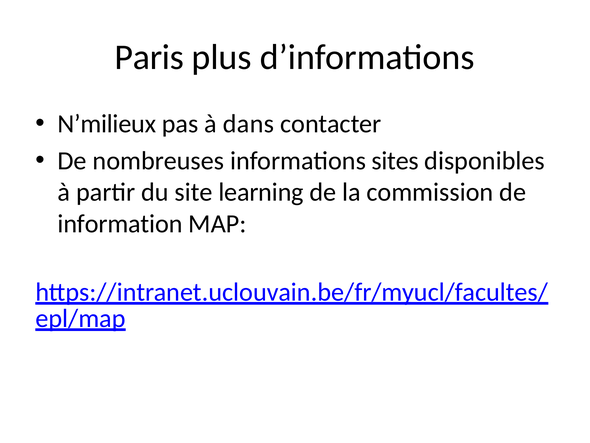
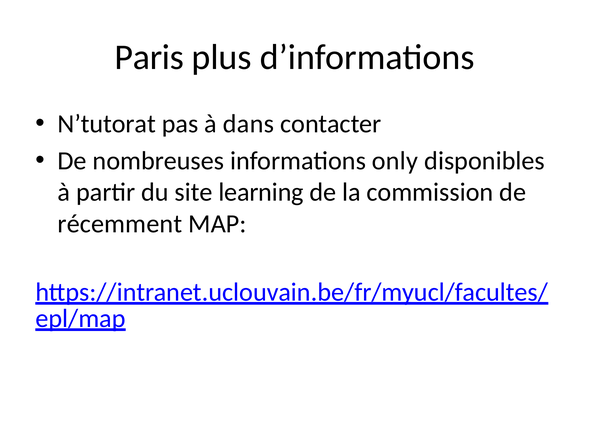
N’milieux: N’milieux -> N’tutorat (107, 124)
sites: sites -> only (395, 161)
information: information -> récemment (120, 224)
